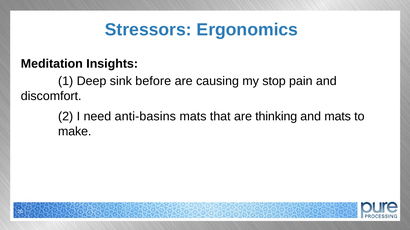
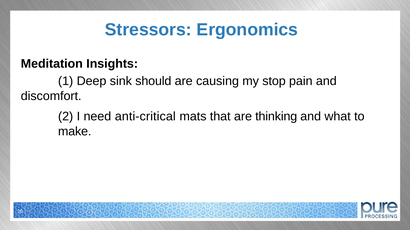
before: before -> should (153, 81)
anti-basins: anti-basins -> anti-critical (145, 117)
and mats: mats -> what (338, 117)
